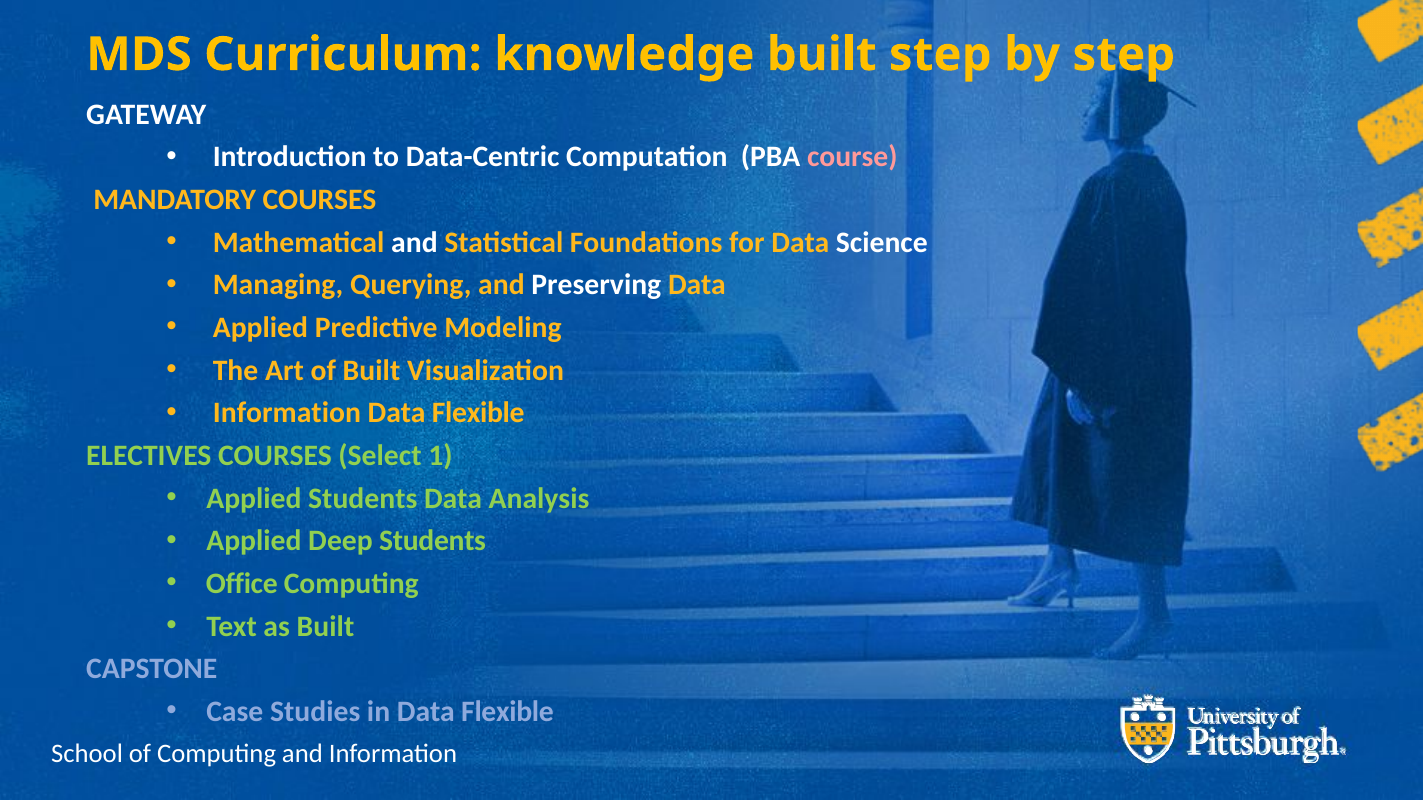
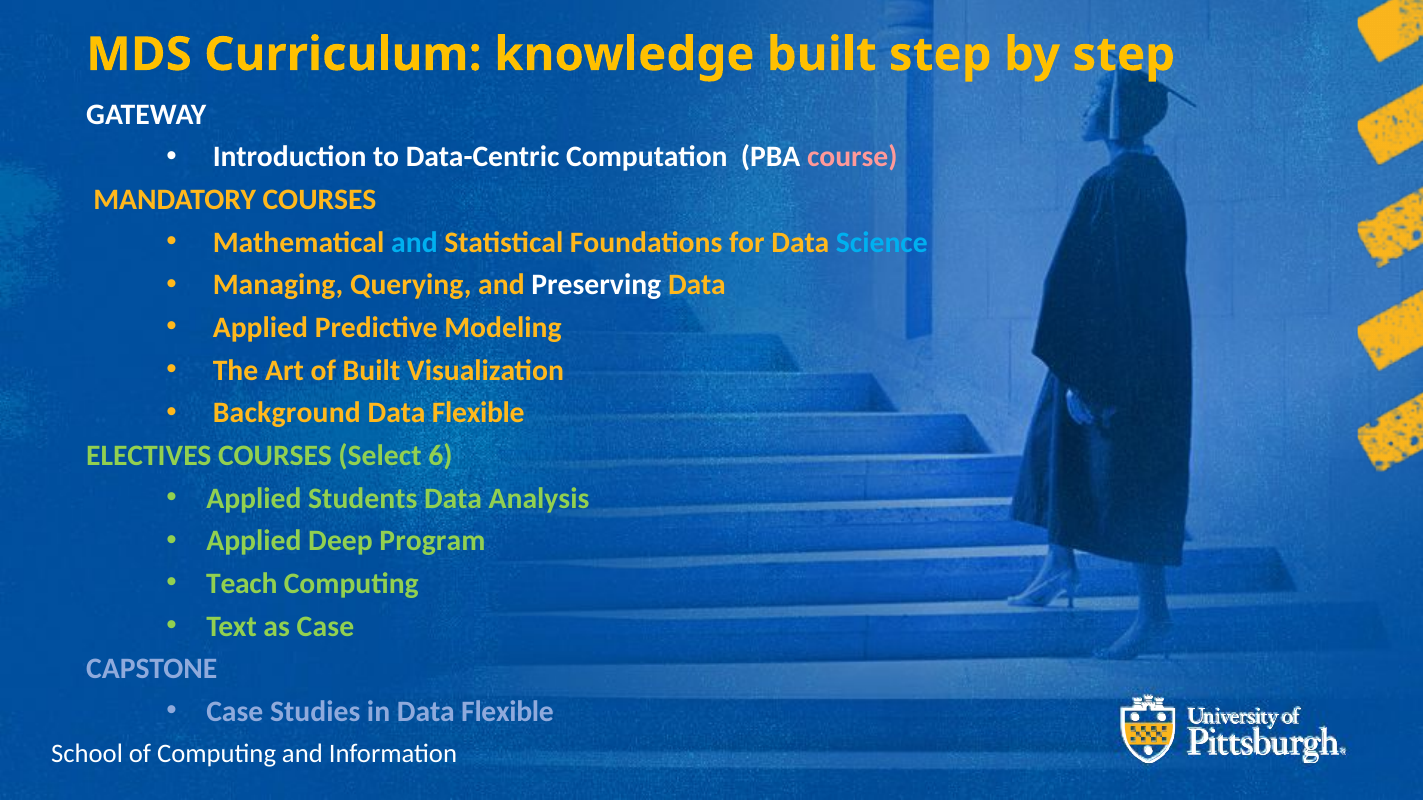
and colour: white -> light blue (414, 243)
Science colour: white -> light blue (882, 243)
Information: Information -> Background (287, 413)
1: 1 -> 6 (440, 456)
Deep Students: Students -> Program (432, 541)
Office: Office -> Teach (242, 584)
as Built: Built -> Case (325, 627)
